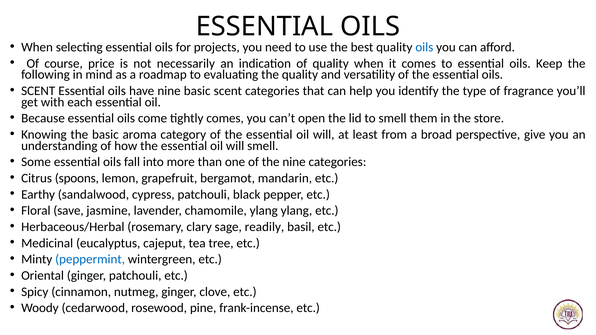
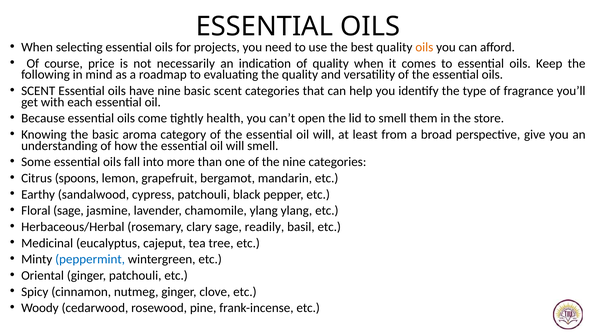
oils colour: blue -> orange (424, 47)
tightly comes: comes -> health (225, 118)
Floral save: save -> sage (68, 211)
